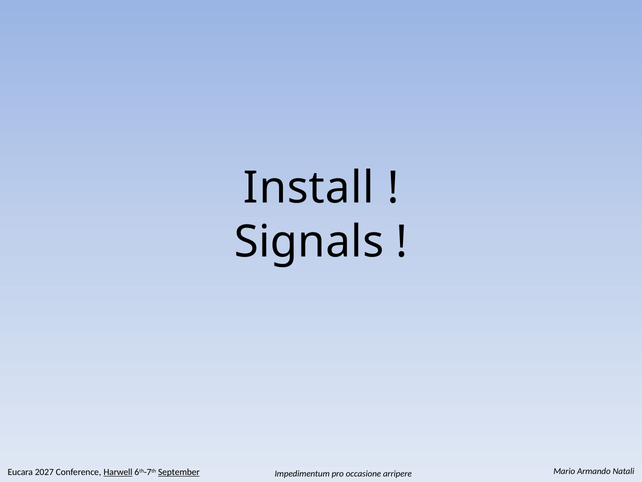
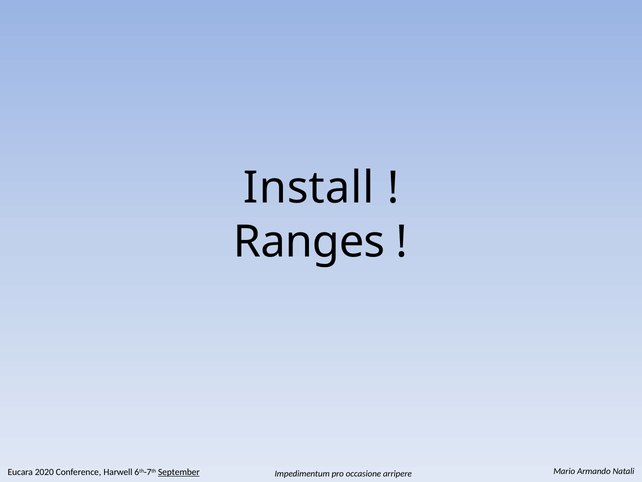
Signals: Signals -> Ranges (309, 242)
2027: 2027 -> 2020 (44, 472)
Harwell underline: present -> none (118, 472)
